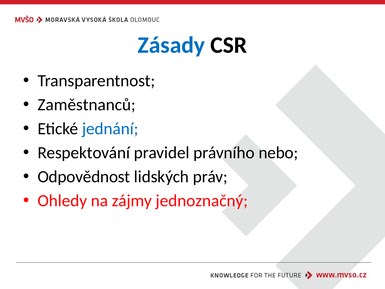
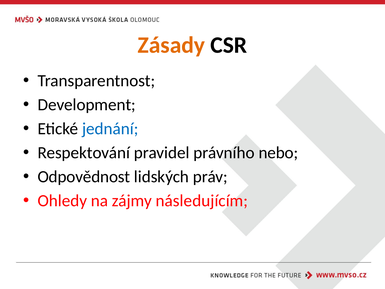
Zásady colour: blue -> orange (171, 45)
Zaměstnanců: Zaměstnanců -> Development (87, 105)
jednoznačný: jednoznačný -> následujícím (202, 201)
